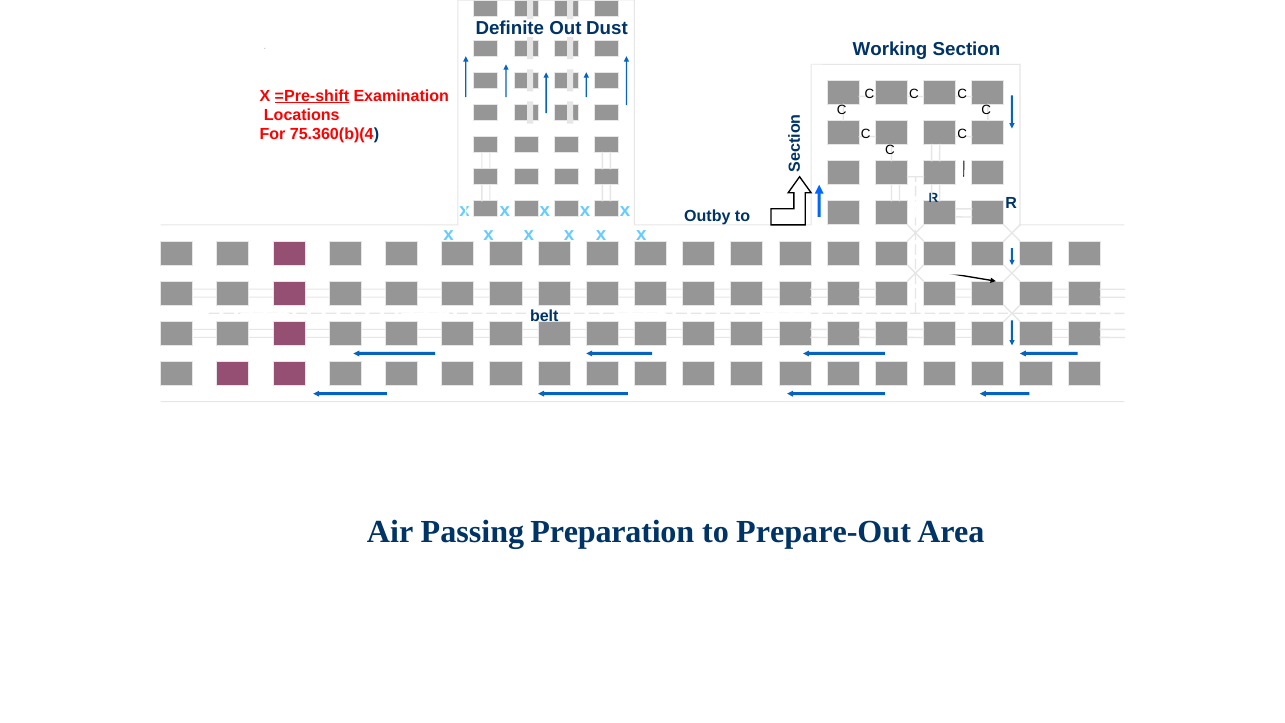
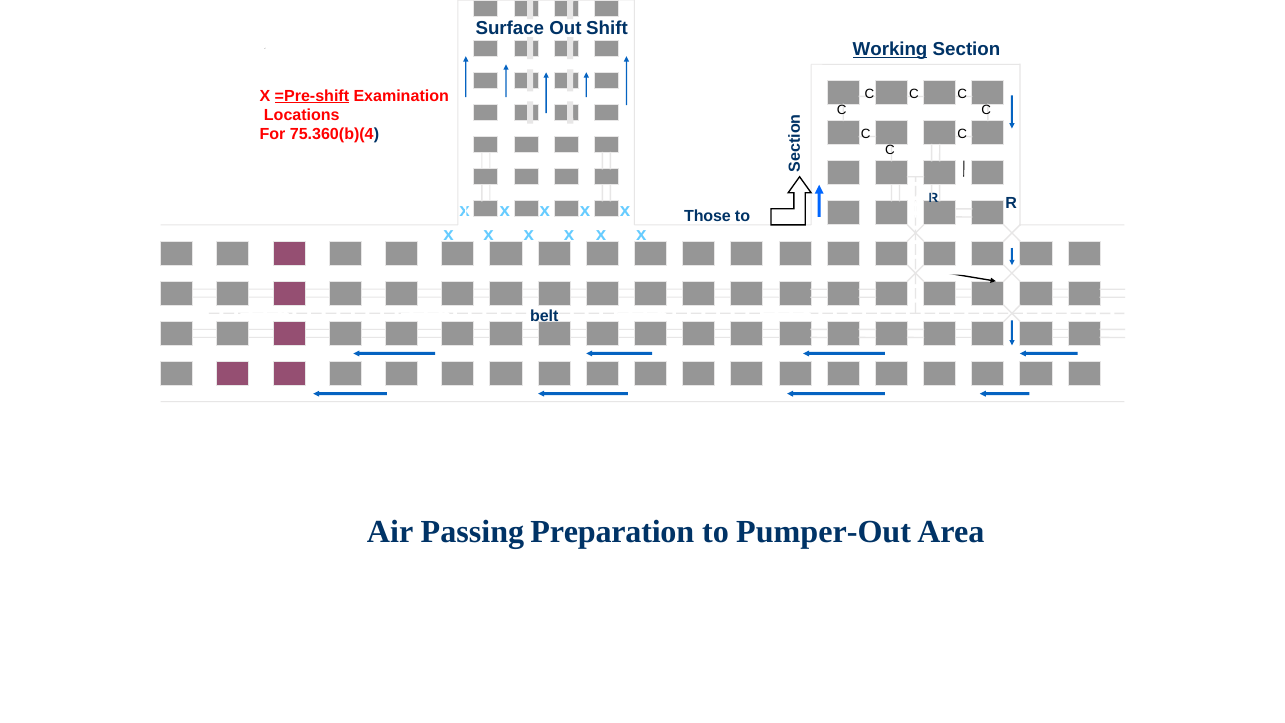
Definite: Definite -> Surface (510, 28)
Dust: Dust -> Shift (607, 28)
Working underline: none -> present (890, 49)
Outby: Outby -> Those (707, 216)
Prepare-Out: Prepare-Out -> Pumper-Out (824, 532)
